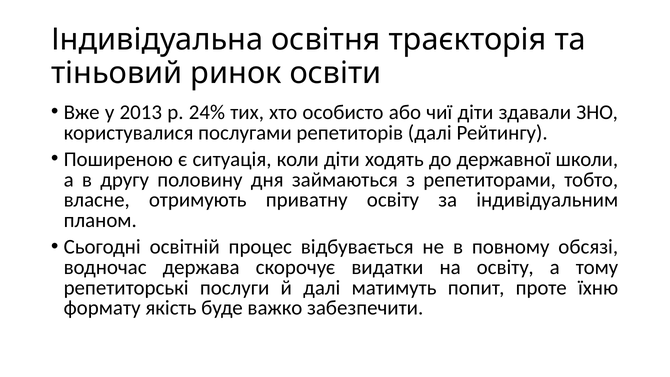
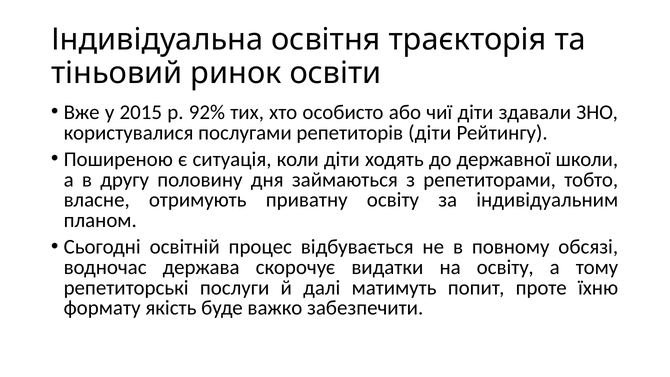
2013: 2013 -> 2015 (141, 112)
24%: 24% -> 92% (207, 112)
репетиторів далі: далі -> діти (430, 133)
